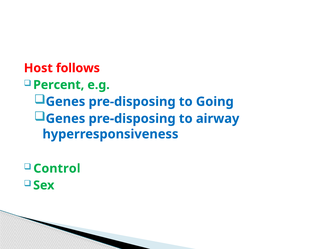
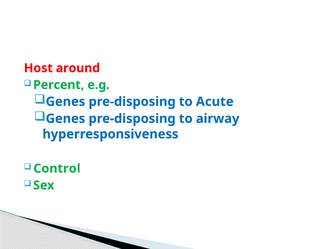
follows: follows -> around (78, 68)
Going: Going -> Acute (215, 102)
